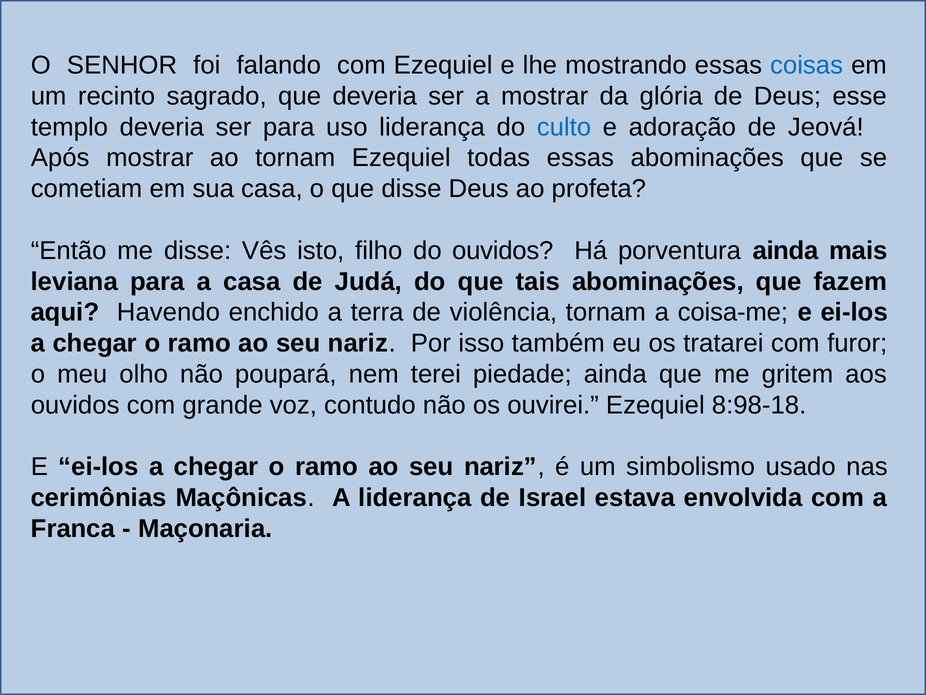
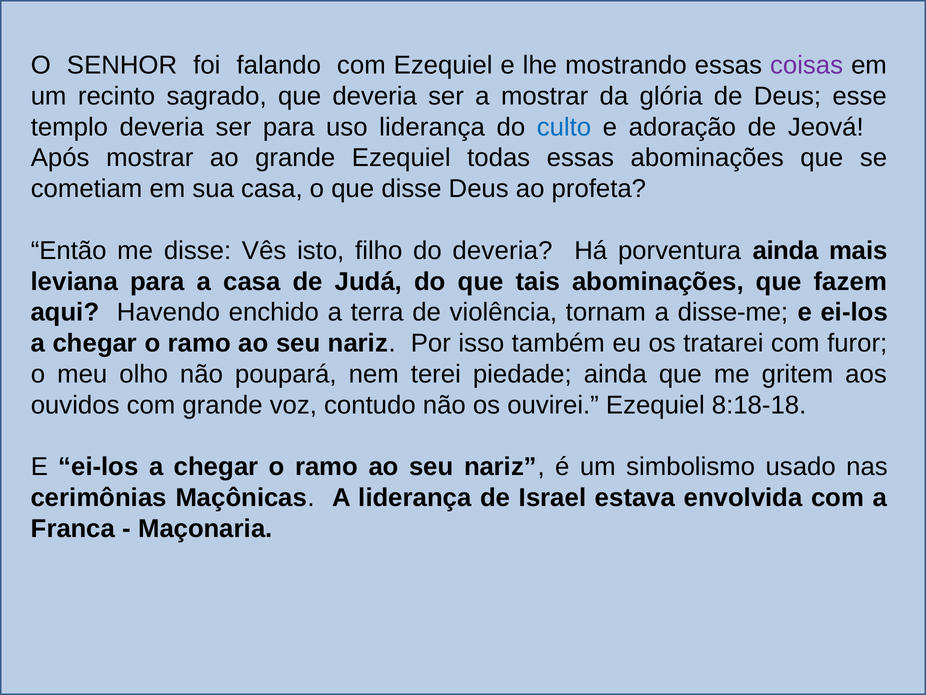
coisas colour: blue -> purple (807, 65)
ao tornam: tornam -> grande (295, 158)
do ouvidos: ouvidos -> deveria (502, 250)
coisa-me: coisa-me -> disse-me (733, 312)
8:98-18: 8:98-18 -> 8:18-18 (759, 405)
